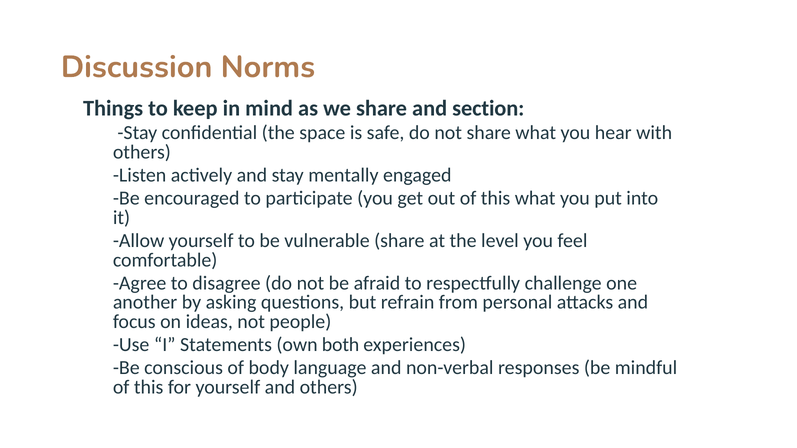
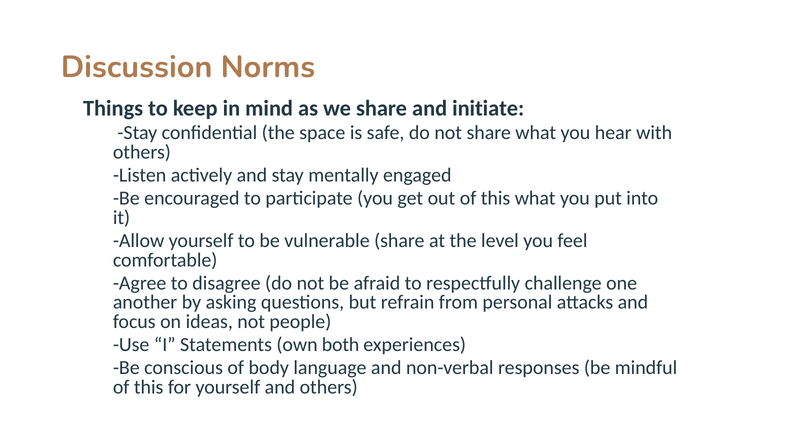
section: section -> initiate (488, 108)
